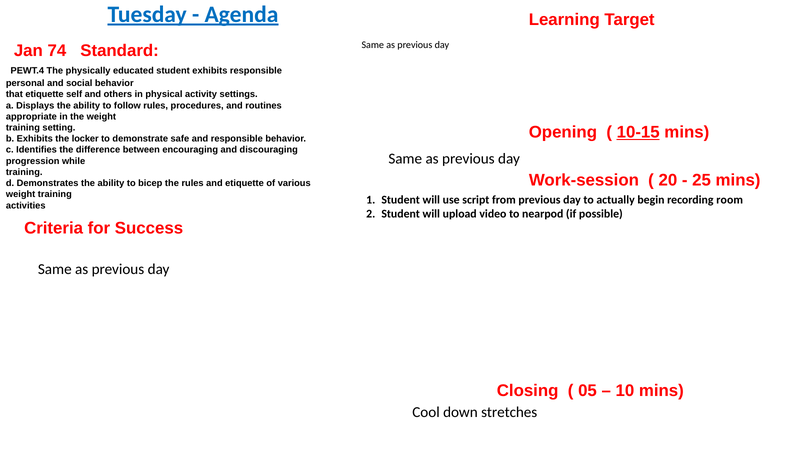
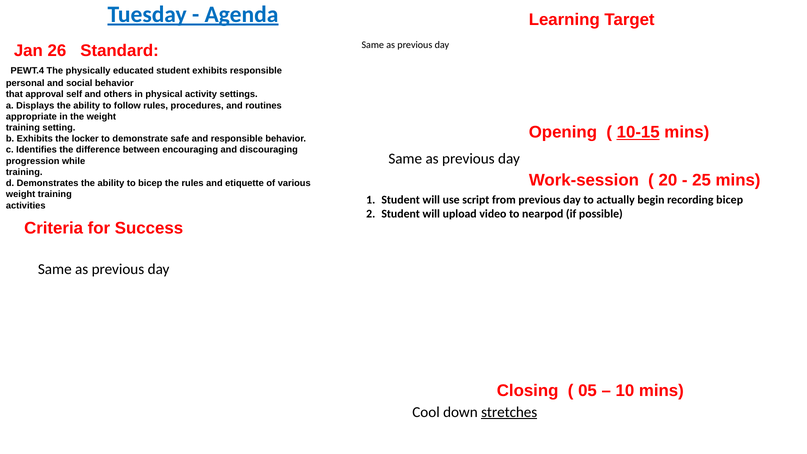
74: 74 -> 26 (57, 51)
that etiquette: etiquette -> approval (45, 94)
recording room: room -> bicep (730, 200)
stretches underline: none -> present (509, 412)
